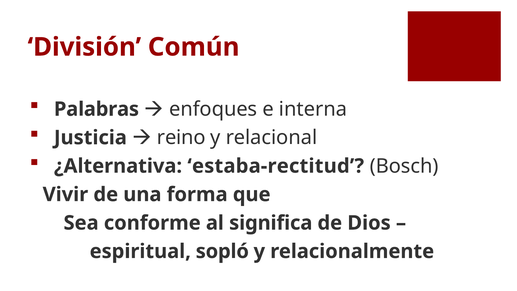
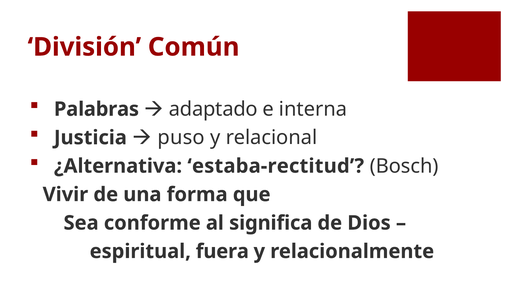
enfoques: enfoques -> adaptado (213, 109)
reino: reino -> puso (181, 138)
sopló: sopló -> fuera (222, 251)
